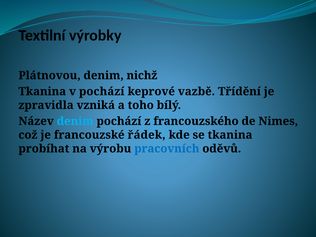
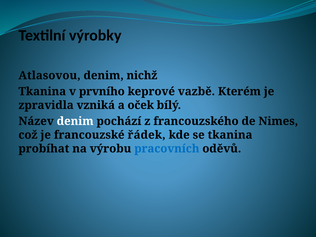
Plátnovou: Plátnovou -> Atlasovou (49, 75)
v pochází: pochází -> prvního (102, 91)
Třídění: Třídění -> Kterém (239, 91)
toho: toho -> oček (141, 105)
denim colour: light blue -> white (75, 121)
